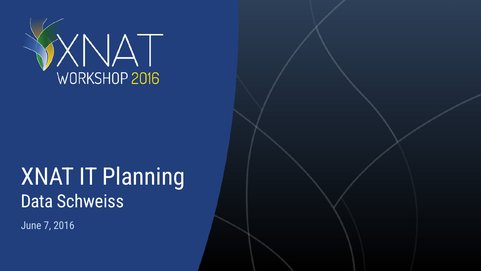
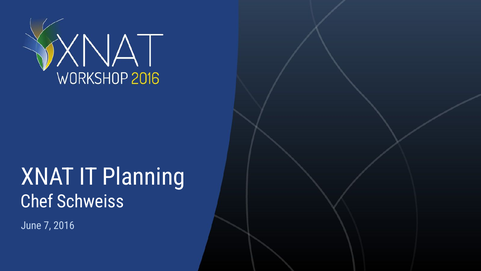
Data: Data -> Chef (37, 201)
